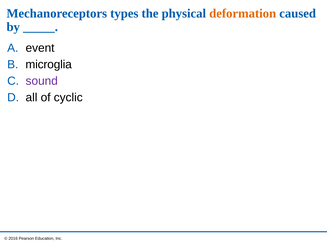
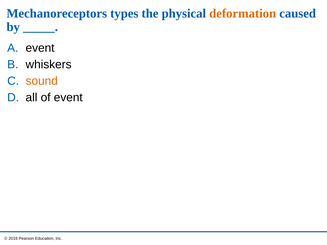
microglia: microglia -> whiskers (49, 65)
sound colour: purple -> orange (42, 81)
of cyclic: cyclic -> event (68, 98)
